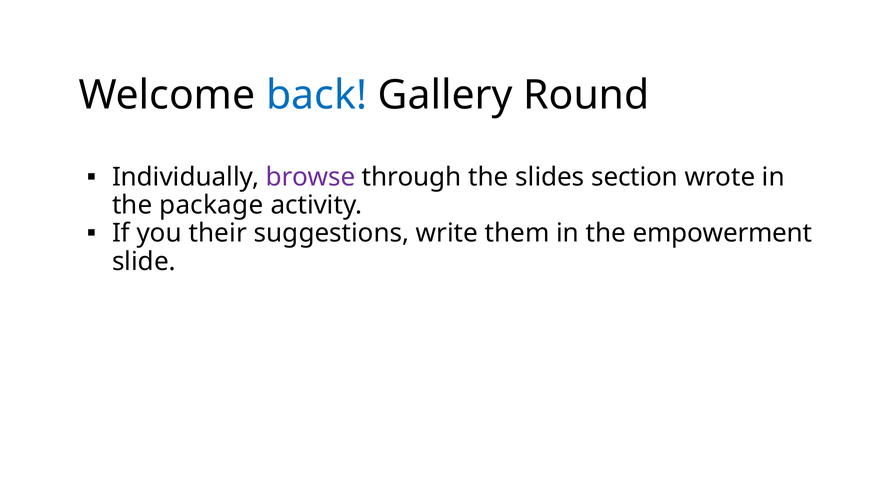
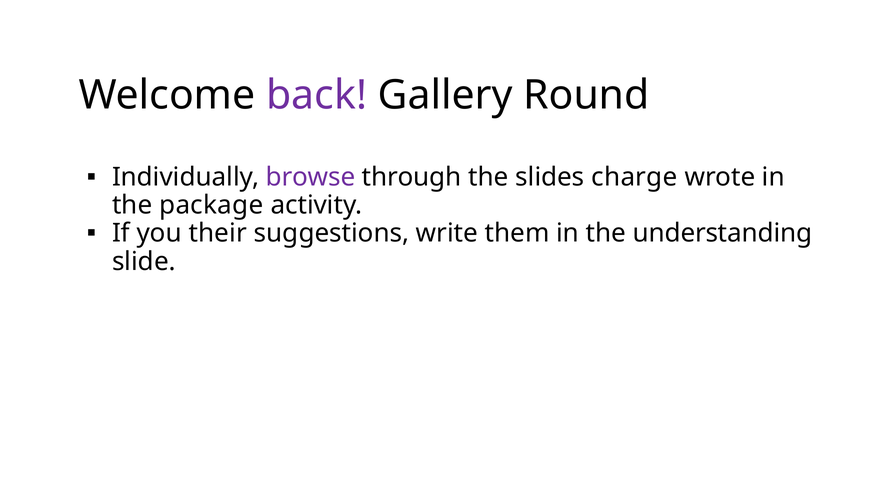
back colour: blue -> purple (317, 95)
section: section -> charge (634, 177)
empowerment: empowerment -> understanding (722, 234)
